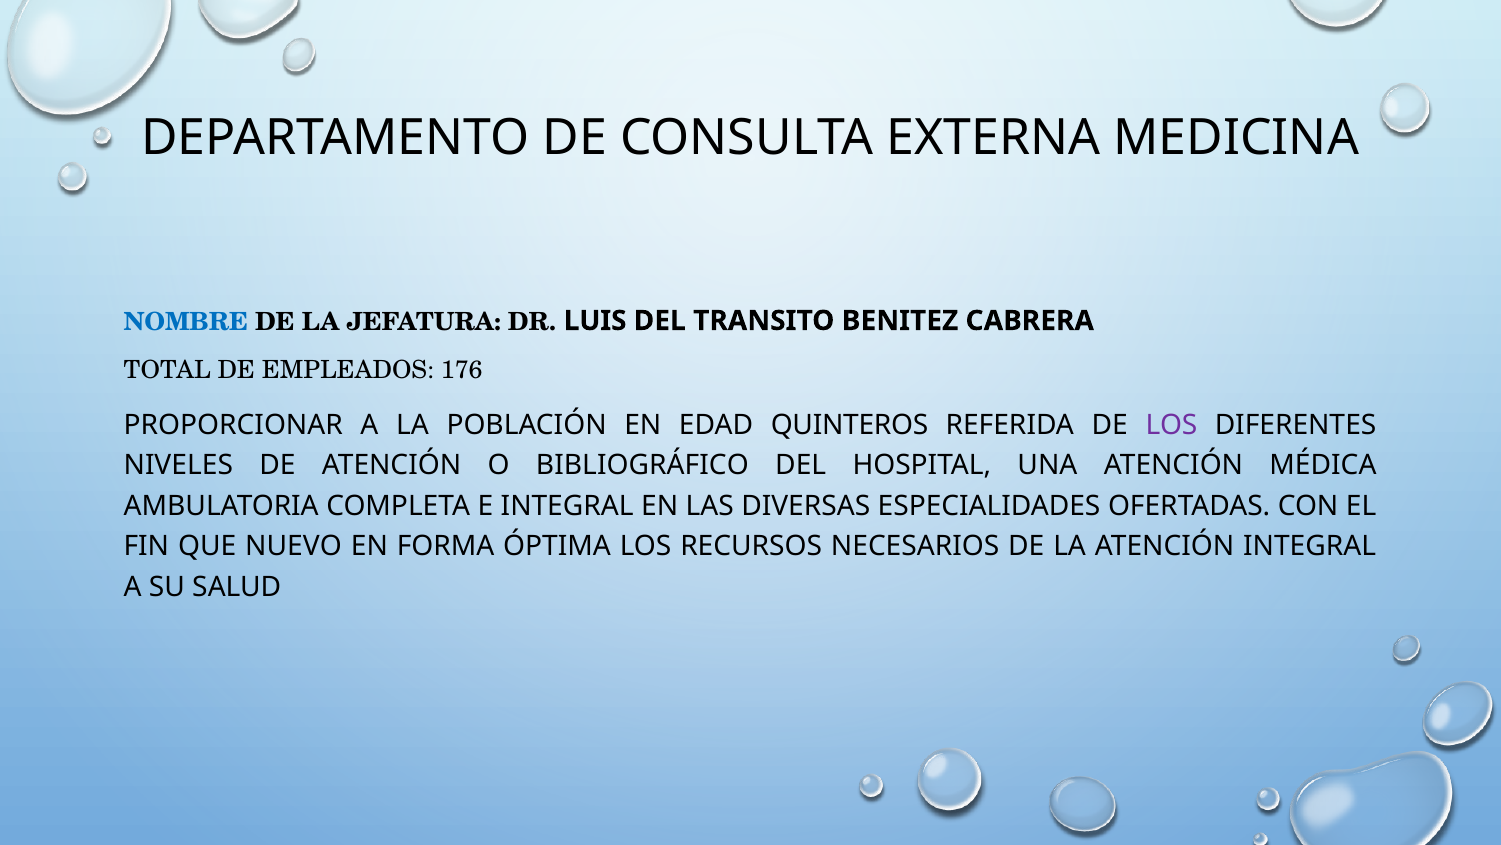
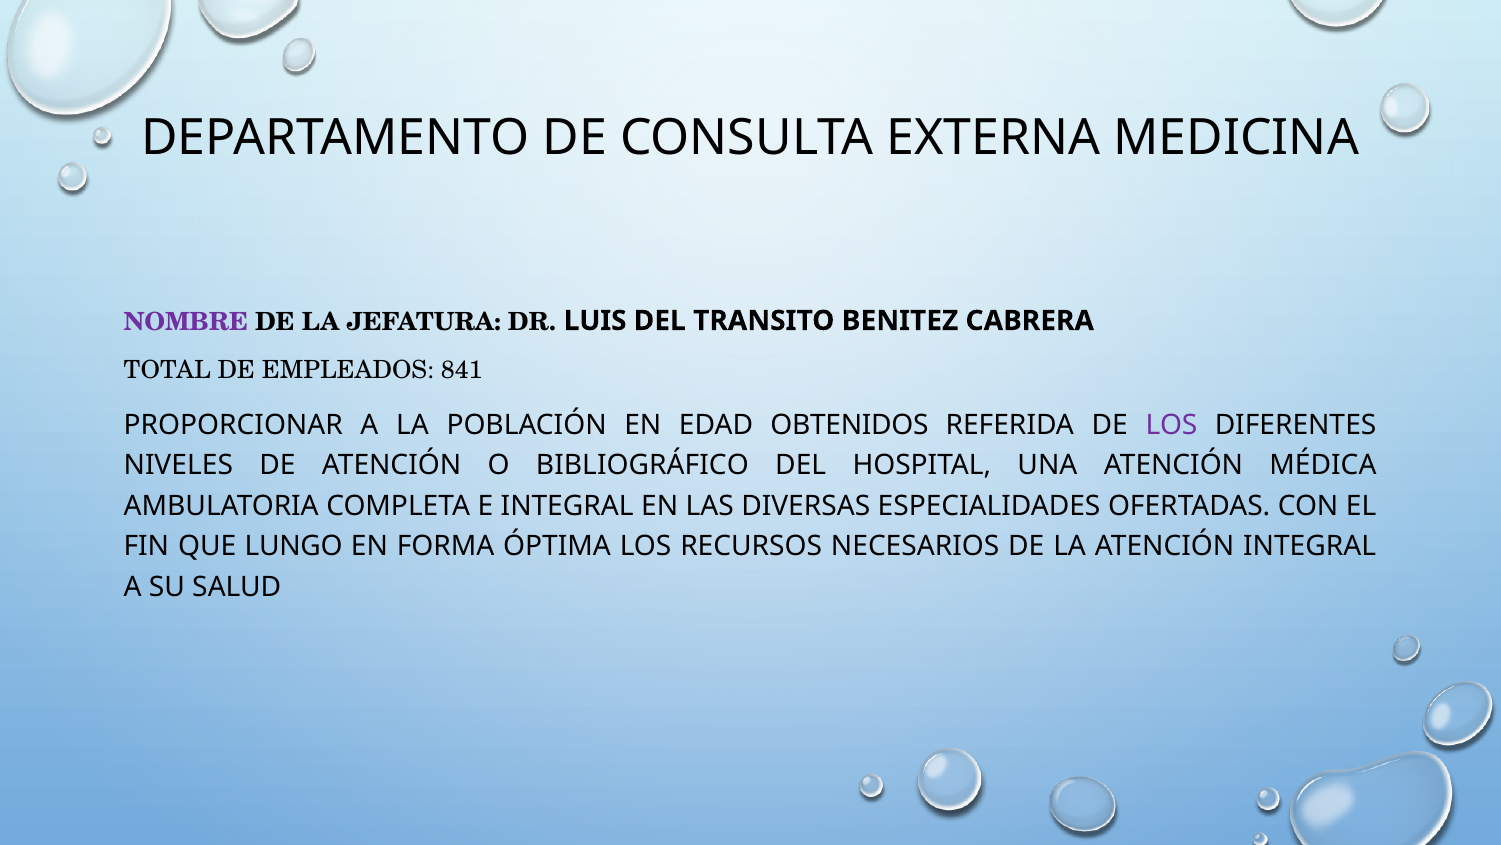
NOMBRE colour: blue -> purple (186, 321)
176: 176 -> 841 (462, 370)
QUINTEROS: QUINTEROS -> OBTENIDOS (850, 425)
NUEVO: NUEVO -> LUNGO (294, 546)
